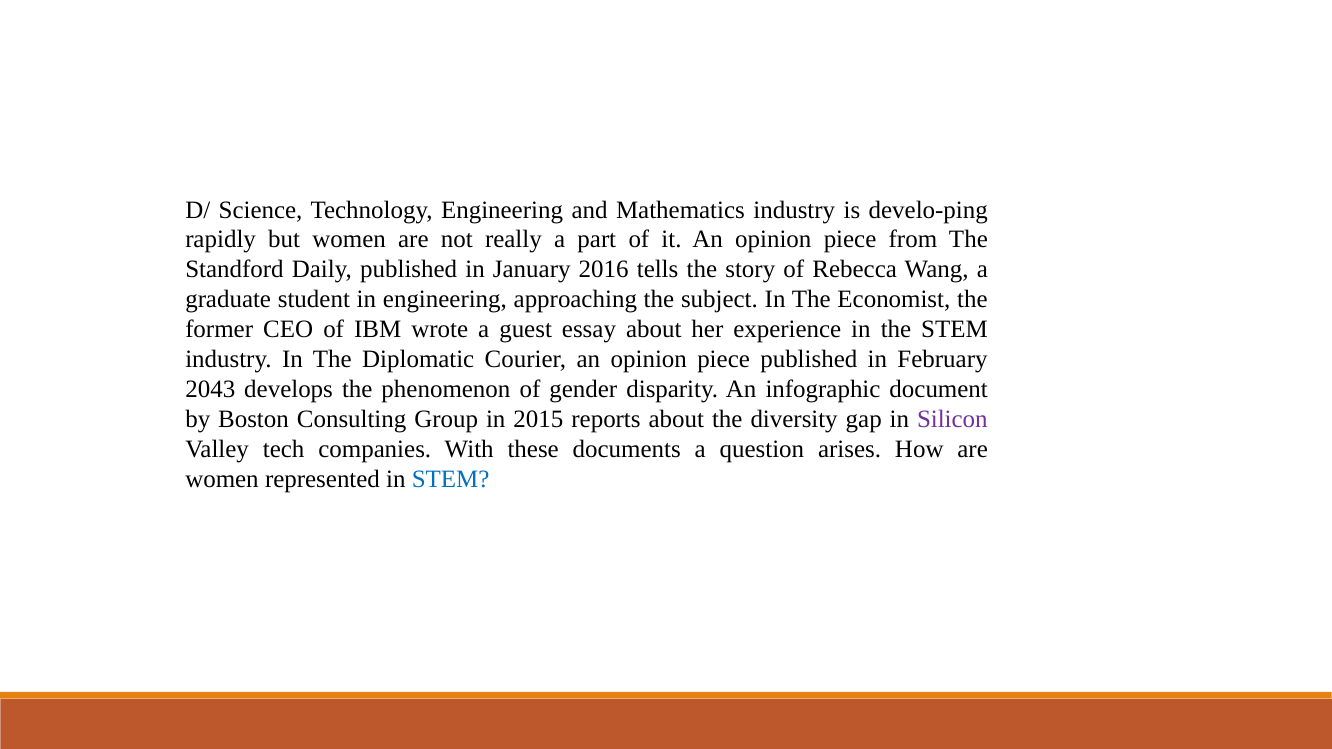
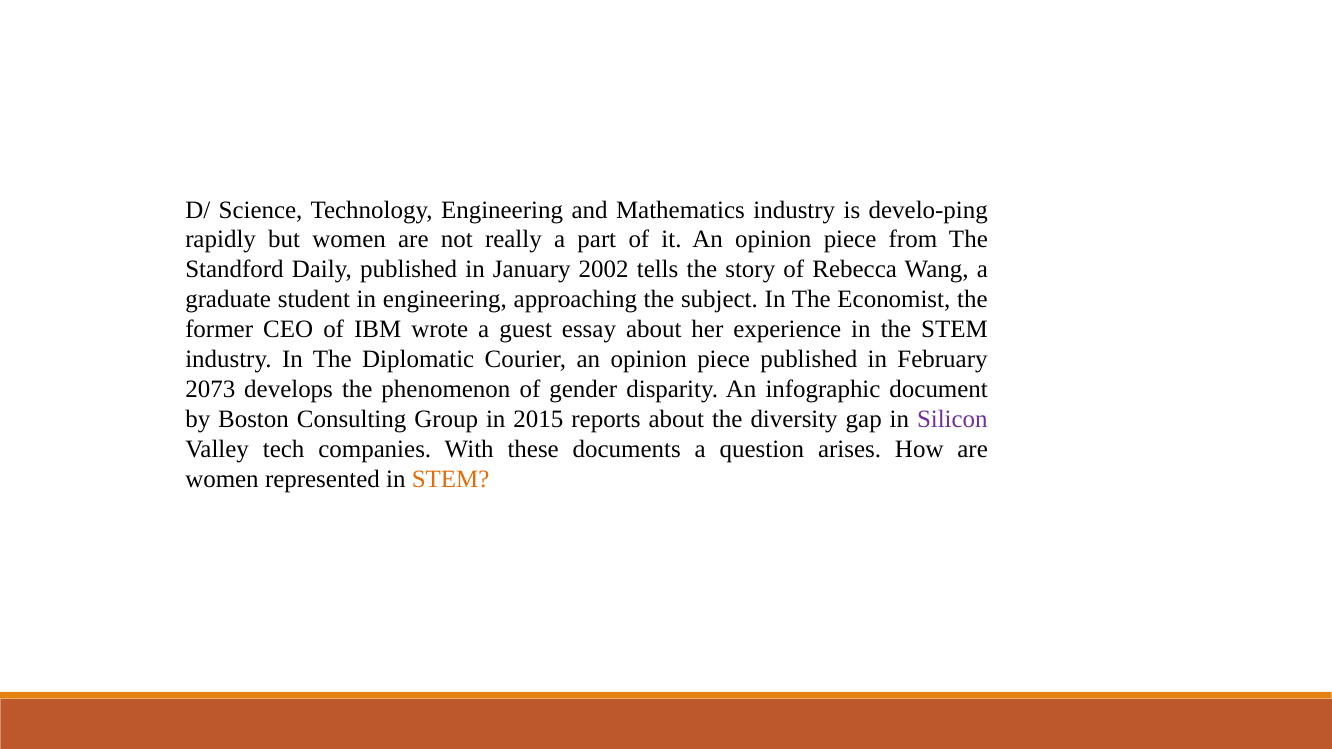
2016: 2016 -> 2002 (604, 270)
2043: 2043 -> 2073 (210, 390)
STEM colour: blue -> orange (451, 480)
